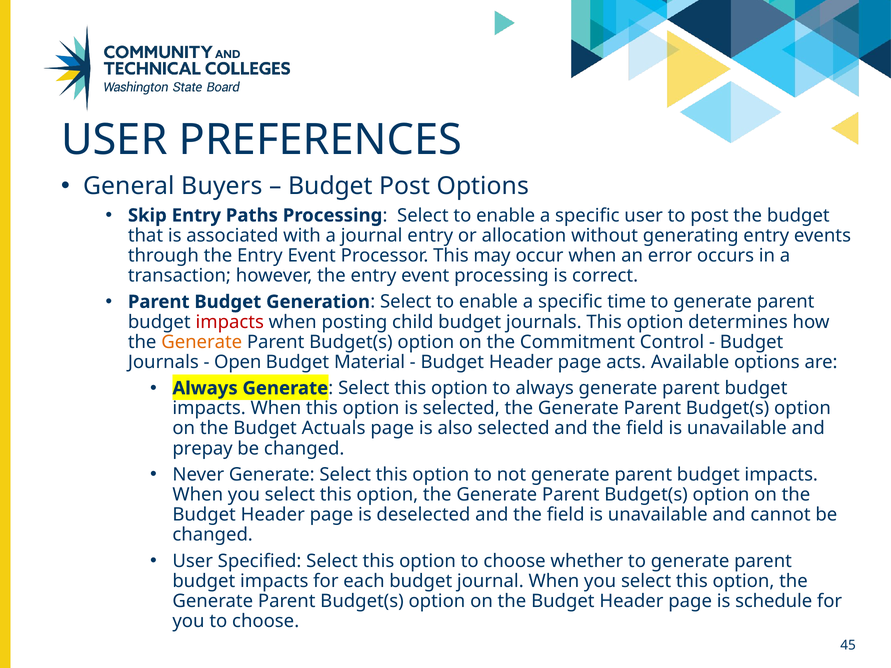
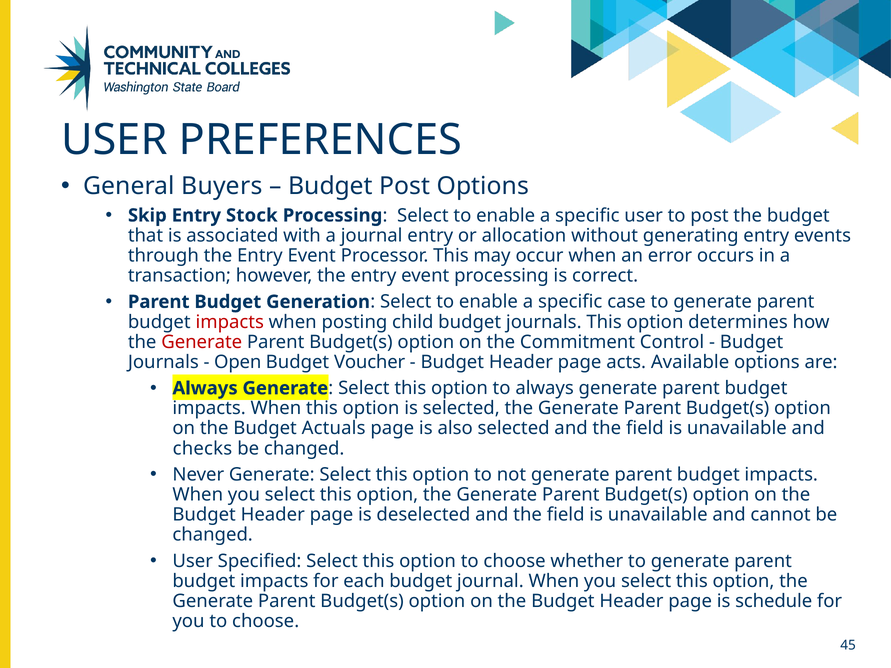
Paths: Paths -> Stock (252, 216)
time: time -> case (627, 302)
Generate colour: orange -> red (202, 342)
Material: Material -> Voucher (370, 362)
prepay: prepay -> checks (202, 449)
